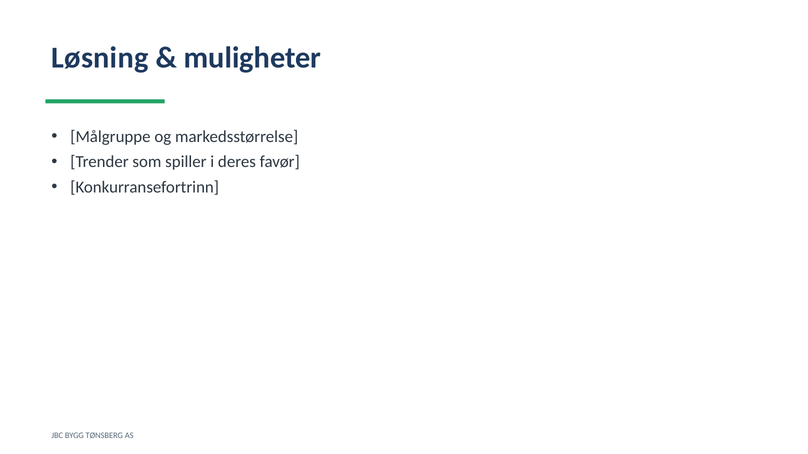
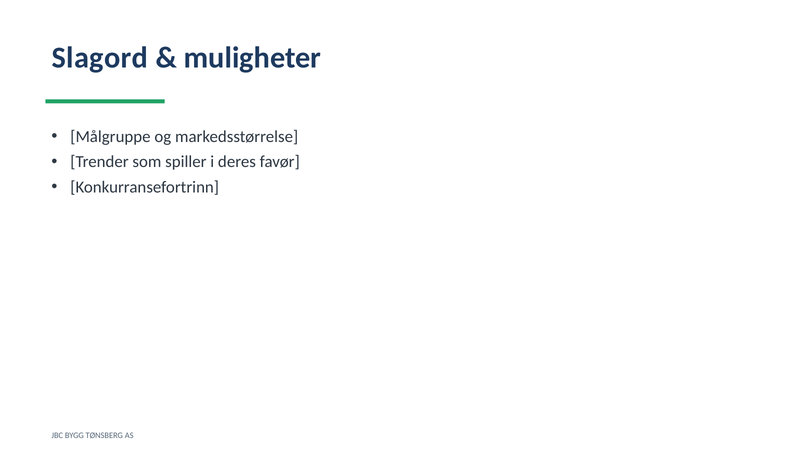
Løsning: Løsning -> Slagord (100, 58)
